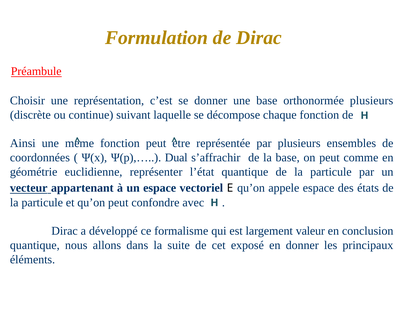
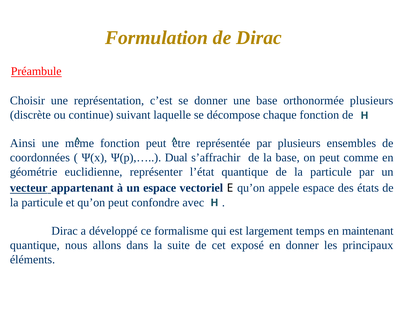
valeur: valeur -> temps (310, 231)
conclusion: conclusion -> maintenant (368, 231)
